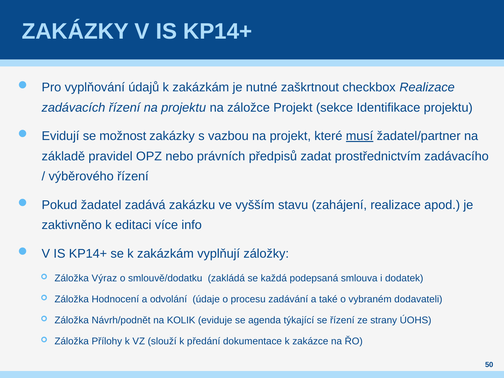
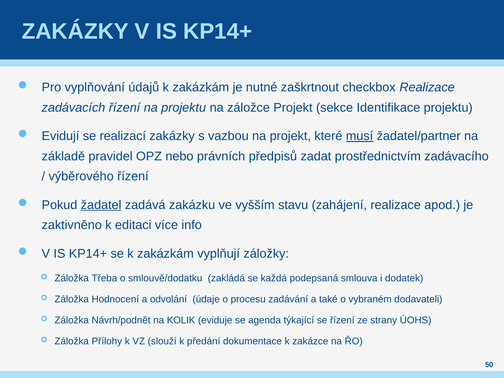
možnost: možnost -> realizací (123, 136)
žadatel underline: none -> present (101, 205)
Výraz: Výraz -> Třeba (104, 278)
